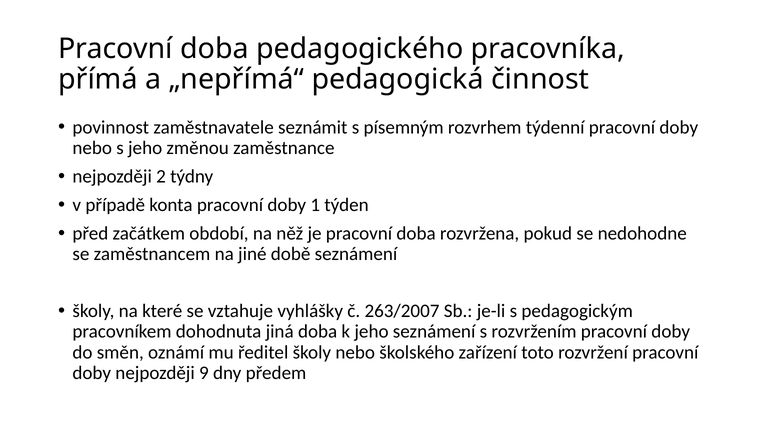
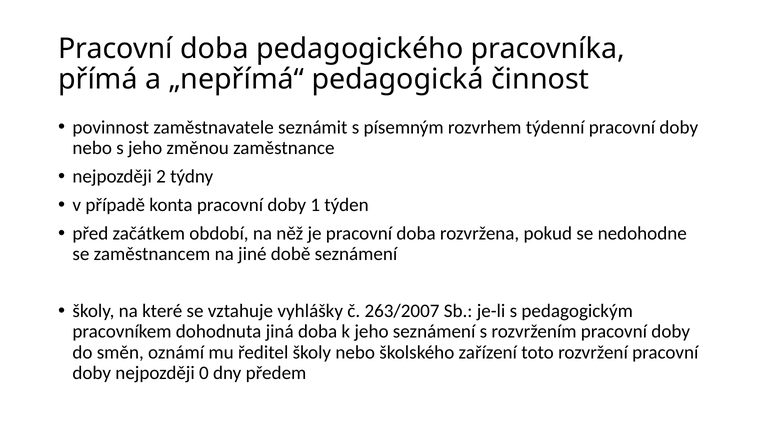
9: 9 -> 0 (204, 373)
